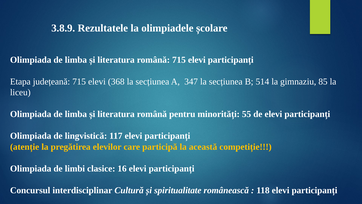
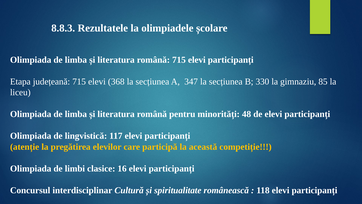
3.8.9: 3.8.9 -> 8.8.3 (63, 28)
514: 514 -> 330 (262, 81)
55: 55 -> 48 (247, 114)
